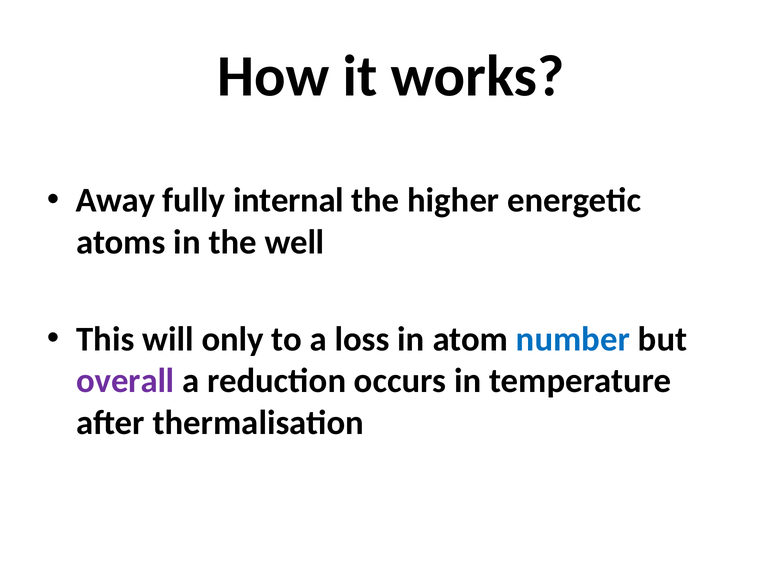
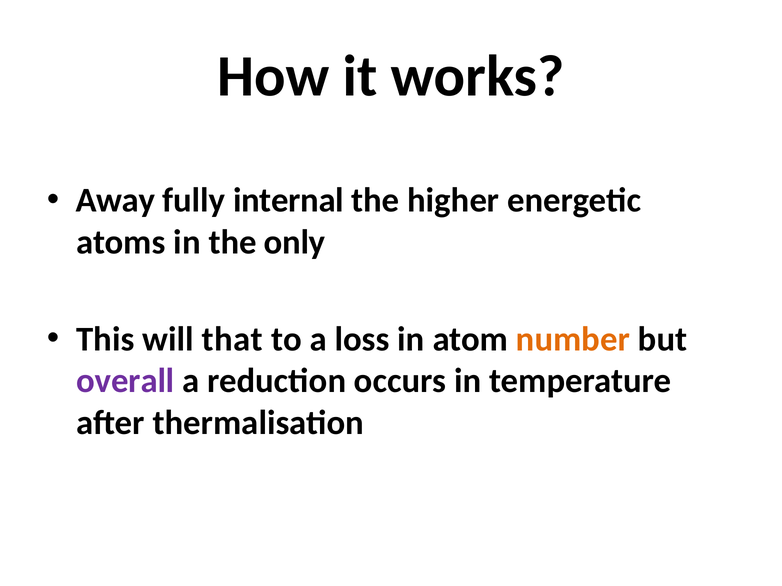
well: well -> only (295, 242)
only: only -> that (232, 340)
number colour: blue -> orange (573, 340)
